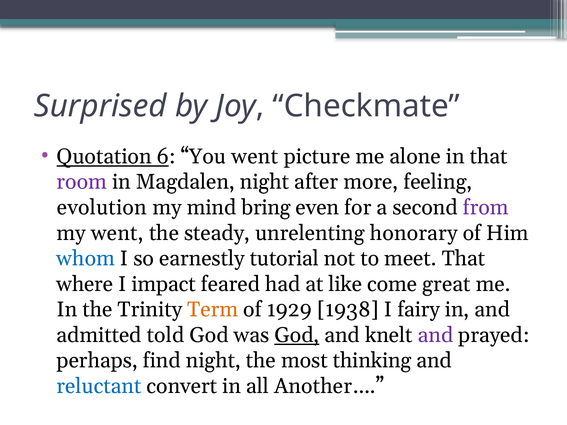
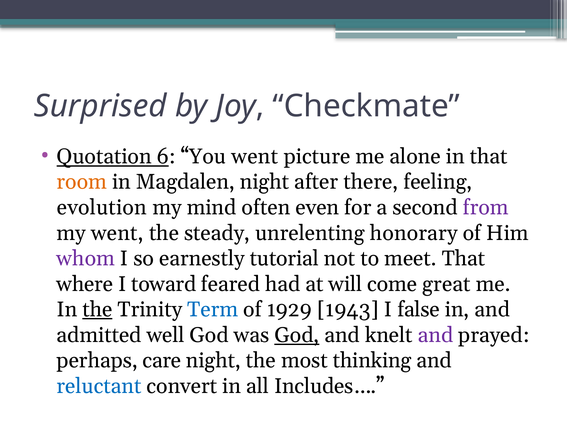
room colour: purple -> orange (82, 182)
more: more -> there (371, 182)
bring: bring -> often (266, 208)
whom colour: blue -> purple (86, 259)
impact: impact -> toward (164, 284)
like: like -> will (345, 284)
the underline: none -> present (97, 310)
Term colour: orange -> blue (213, 310)
1938: 1938 -> 1943 (348, 310)
fairy: fairy -> false (419, 310)
told: told -> well (166, 335)
find: find -> care (162, 361)
Another…: Another… -> Includes… (329, 386)
